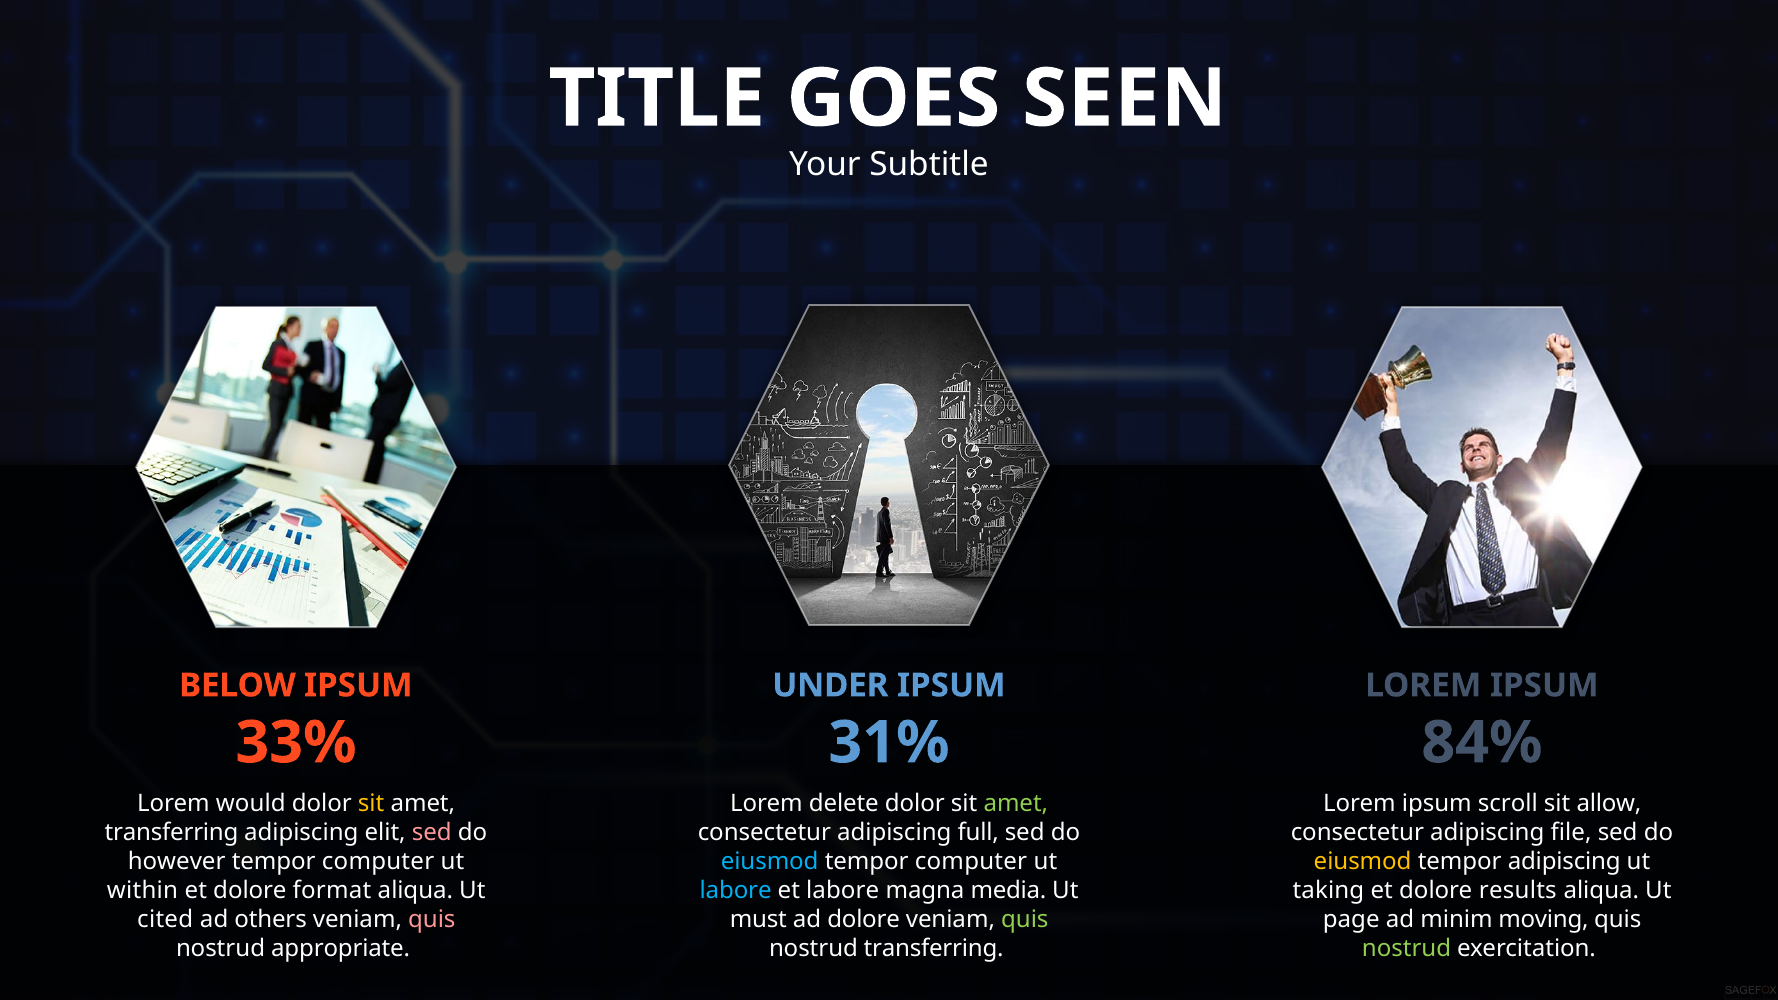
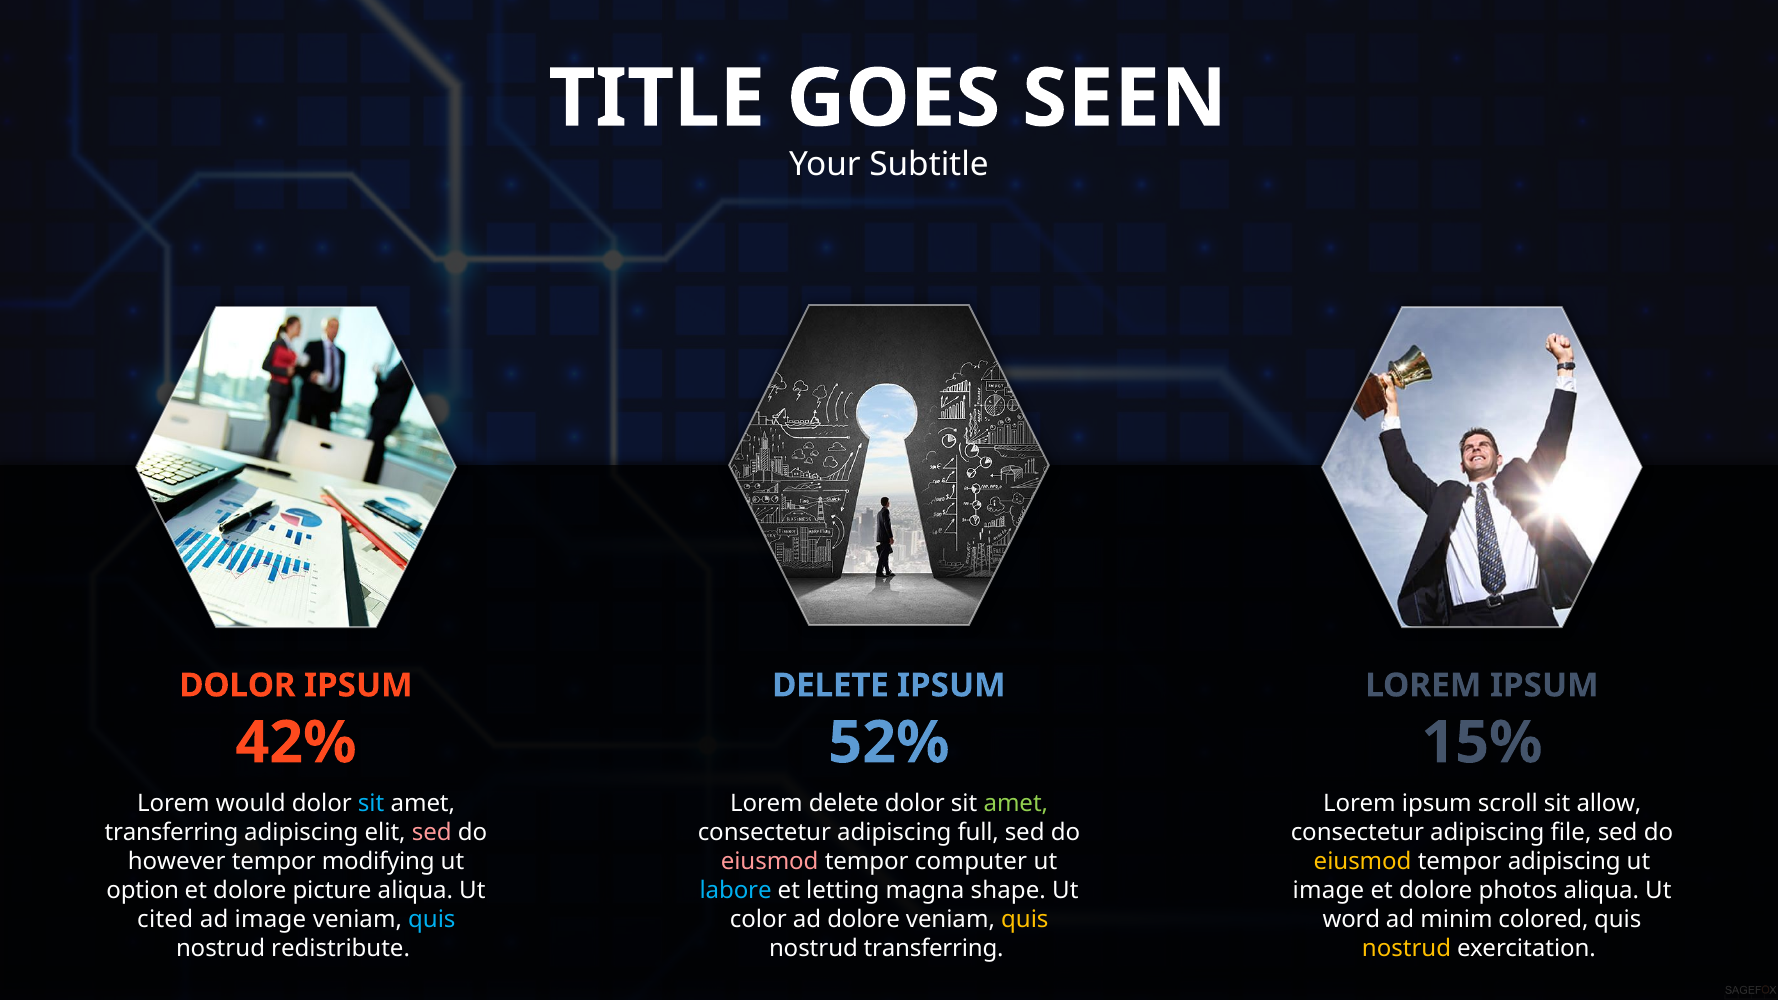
BELOW: BELOW -> DOLOR (237, 686)
UNDER: UNDER -> DELETE (830, 686)
33%: 33% -> 42% (296, 743)
31%: 31% -> 52% (889, 743)
84%: 84% -> 15% (1482, 743)
sit colour: yellow -> light blue (371, 804)
computer: computer -> modifying (378, 862)
eiusmod colour: light blue -> pink (770, 862)
within: within -> option (143, 891)
format: format -> picture (332, 891)
et labore: labore -> letting (843, 891)
media: media -> shape (1008, 891)
taking: taking -> image (1328, 891)
results: results -> photos (1518, 891)
ad others: others -> image (270, 920)
quis colour: pink -> light blue (432, 920)
must: must -> color (758, 920)
quis colour: light green -> yellow (1025, 920)
page: page -> word (1351, 920)
moving: moving -> colored (1543, 920)
appropriate: appropriate -> redistribute (341, 948)
nostrud colour: light green -> yellow (1407, 948)
